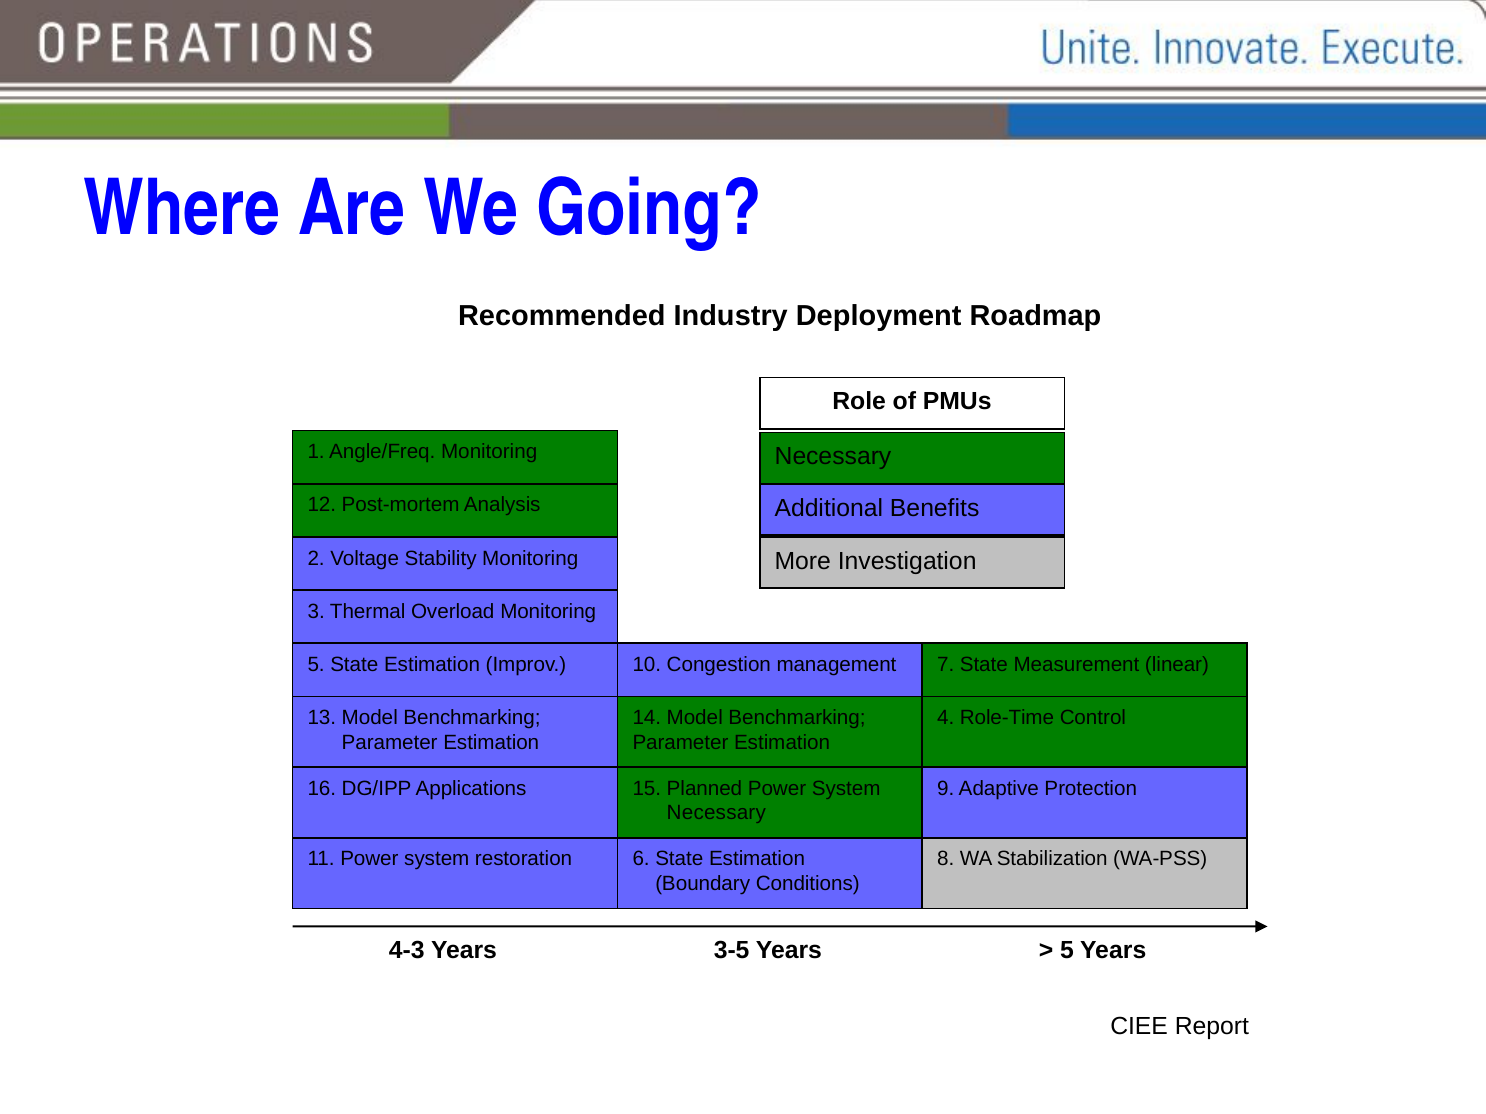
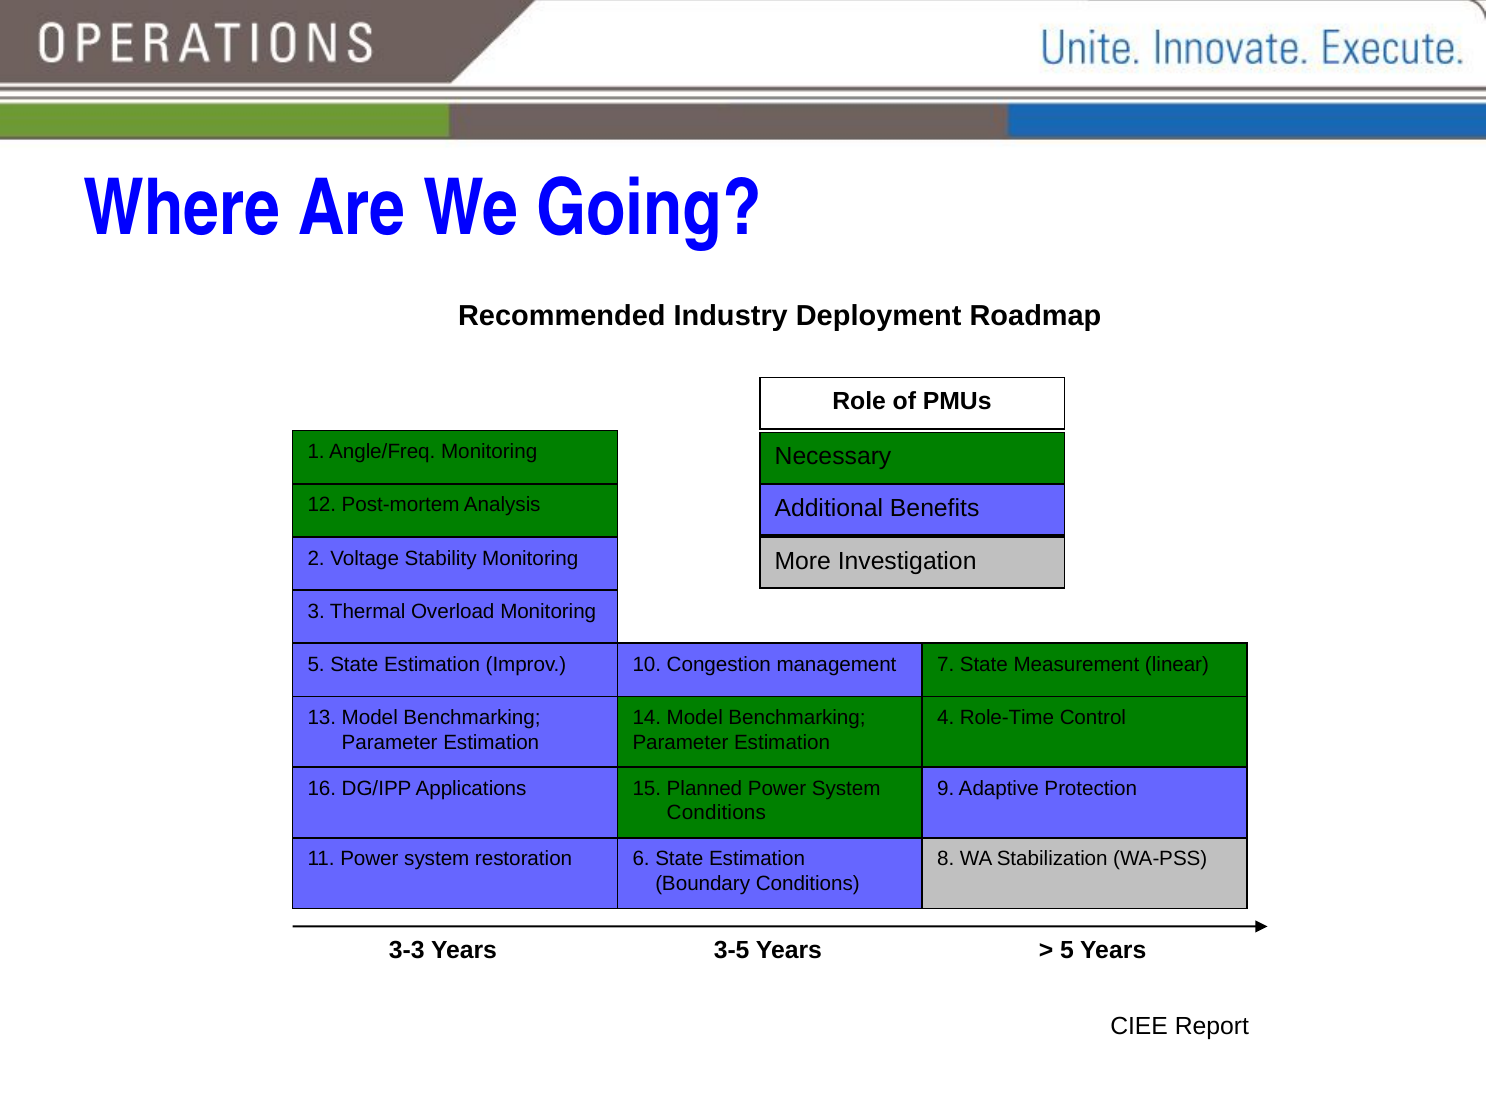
Necessary: Necessary -> Conditions (716, 814)
4-3: 4-3 -> 3-3 (407, 951)
